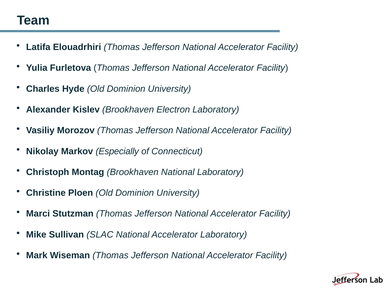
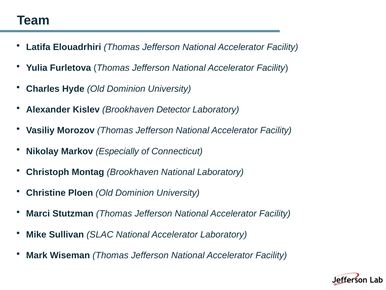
Electron: Electron -> Detector (173, 109)
